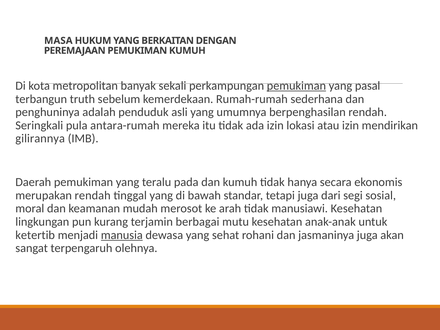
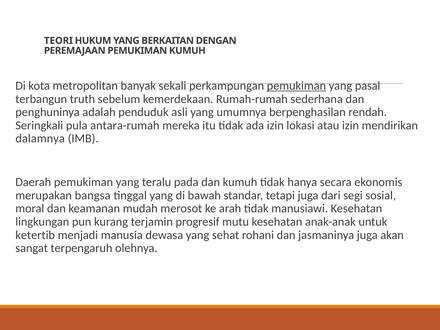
MASA: MASA -> TEORI (58, 41)
gilirannya: gilirannya -> dalamnya (40, 139)
merupakan rendah: rendah -> bangsa (93, 195)
berbagai: berbagai -> progresif (198, 222)
manusia underline: present -> none (122, 235)
